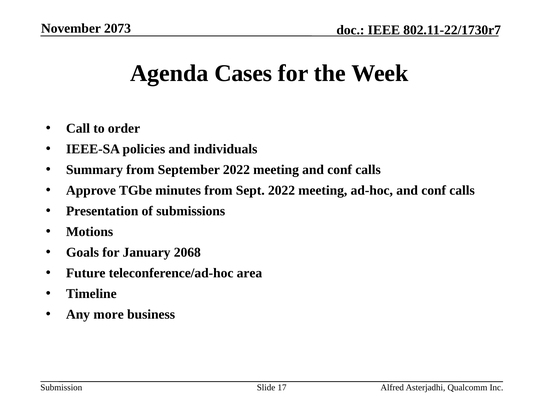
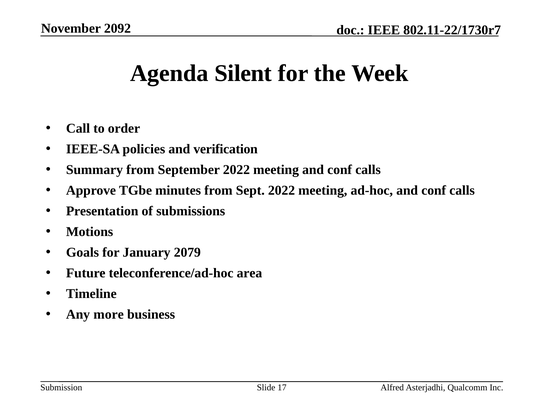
2073: 2073 -> 2092 (118, 29)
Cases: Cases -> Silent (243, 73)
individuals: individuals -> verification (226, 149)
2068: 2068 -> 2079 (187, 253)
